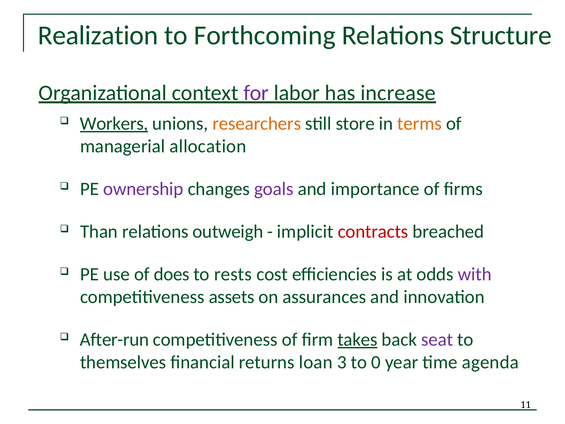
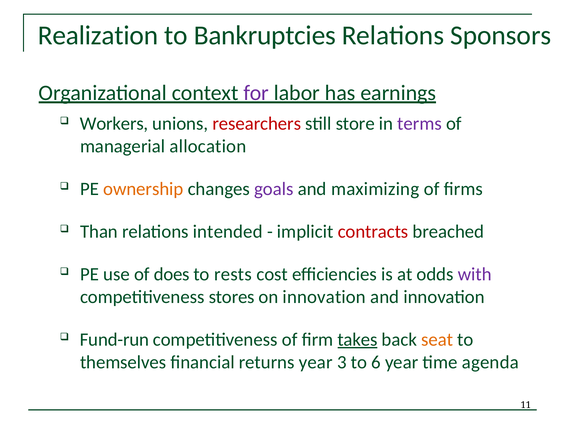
Forthcoming: Forthcoming -> Bankruptcies (265, 35)
Structure: Structure -> Sponsors (501, 35)
increase: increase -> earnings (398, 93)
Workers underline: present -> none (114, 123)
researchers colour: orange -> red (257, 123)
terms colour: orange -> purple (420, 123)
ownership colour: purple -> orange (143, 189)
importance: importance -> maximizing (375, 189)
outweigh: outweigh -> intended (228, 231)
assets: assets -> stores (232, 297)
on assurances: assurances -> innovation (324, 297)
After-run: After-run -> Fund-run (114, 339)
seat colour: purple -> orange (437, 339)
returns loan: loan -> year (316, 362)
0: 0 -> 6 (376, 362)
